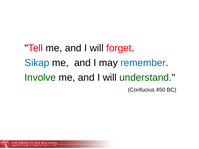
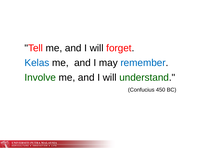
Sikap: Sikap -> Kelas (37, 63)
